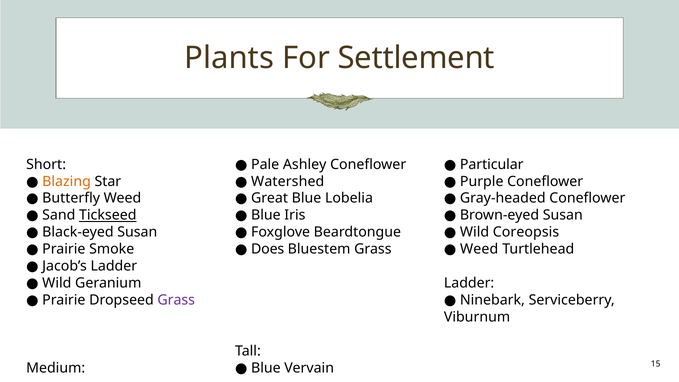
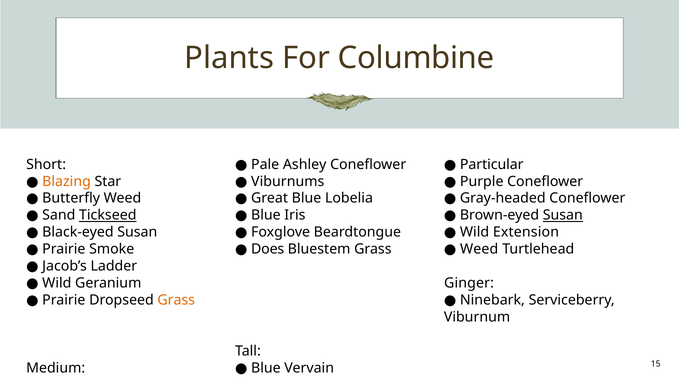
Settlement: Settlement -> Columbine (416, 58)
Watershed: Watershed -> Viburnums (288, 181)
Susan underline: none -> present (563, 215)
Coreopsis: Coreopsis -> Extension (526, 232)
Ladder: Ladder -> Ginger (469, 283)
Grass colour: purple -> orange (176, 300)
